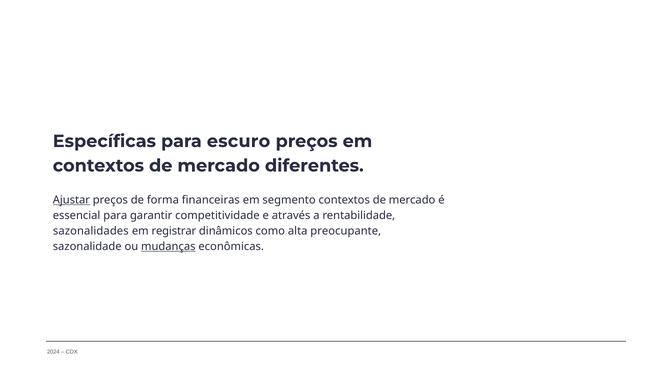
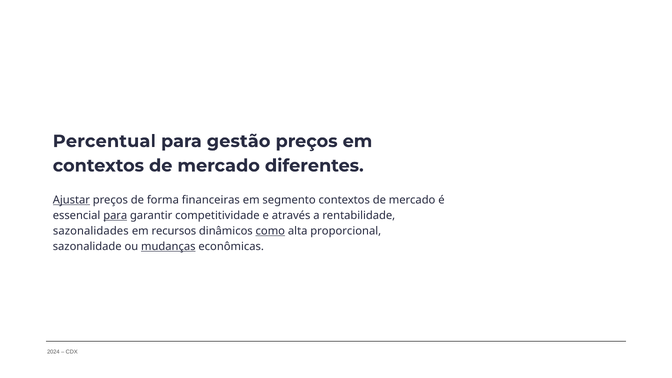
Específicas: Específicas -> Percentual (104, 141)
escuro: escuro -> gestão (239, 141)
para underline: none -> present (115, 215)
registrar: registrar -> recursos (174, 231)
como underline: none -> present (270, 231)
preocupante: preocupante -> proporcional (346, 231)
